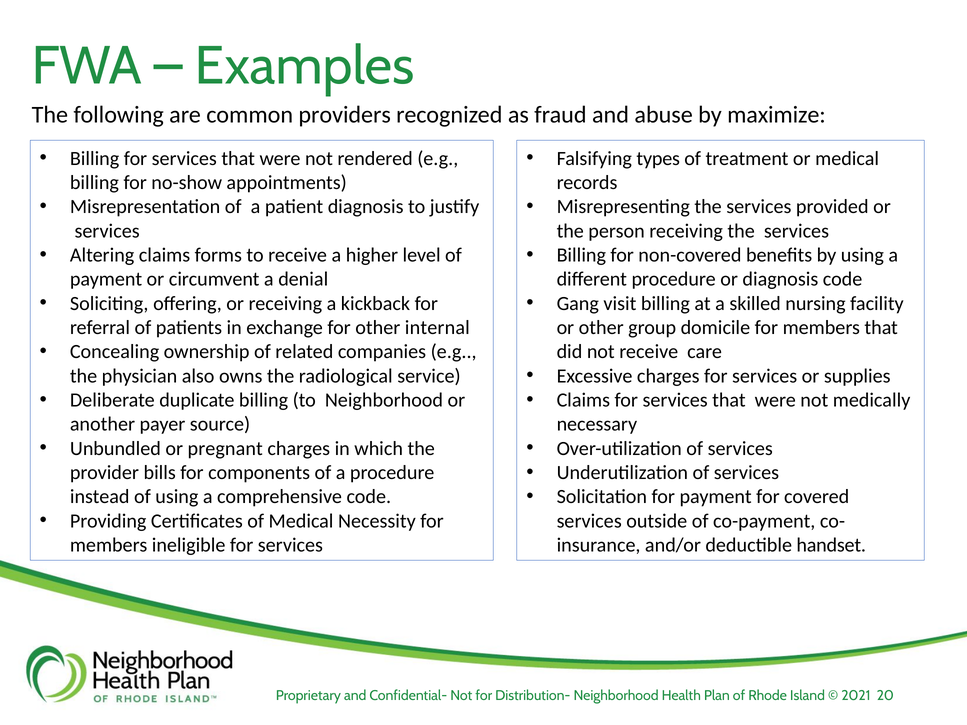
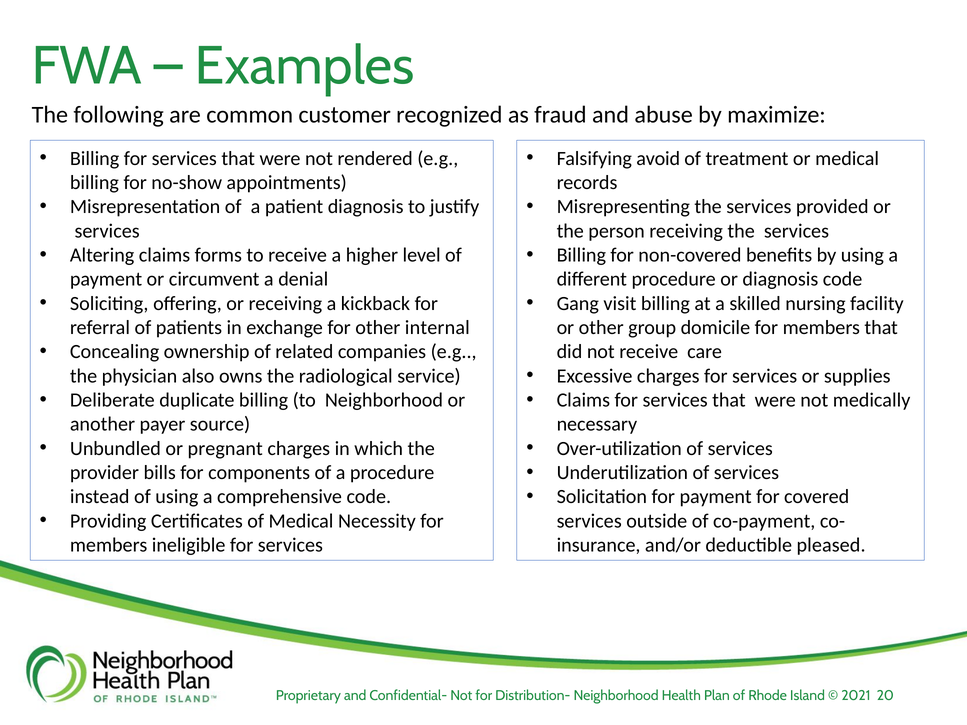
providers: providers -> customer (345, 115)
types: types -> avoid (658, 158)
handset: handset -> pleased (831, 545)
